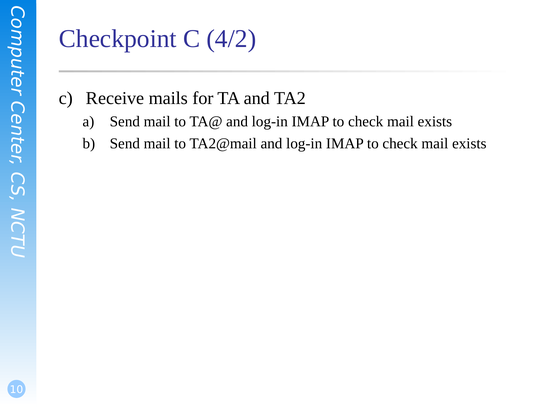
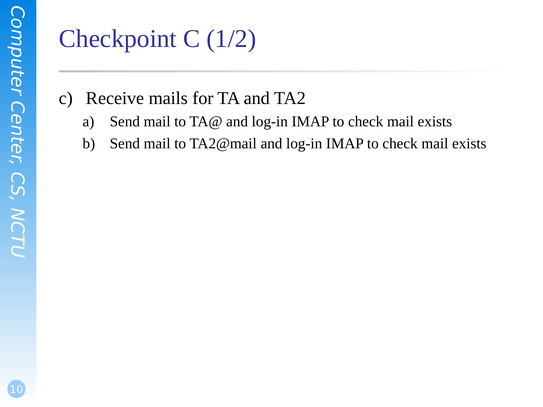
4/2: 4/2 -> 1/2 (231, 39)
